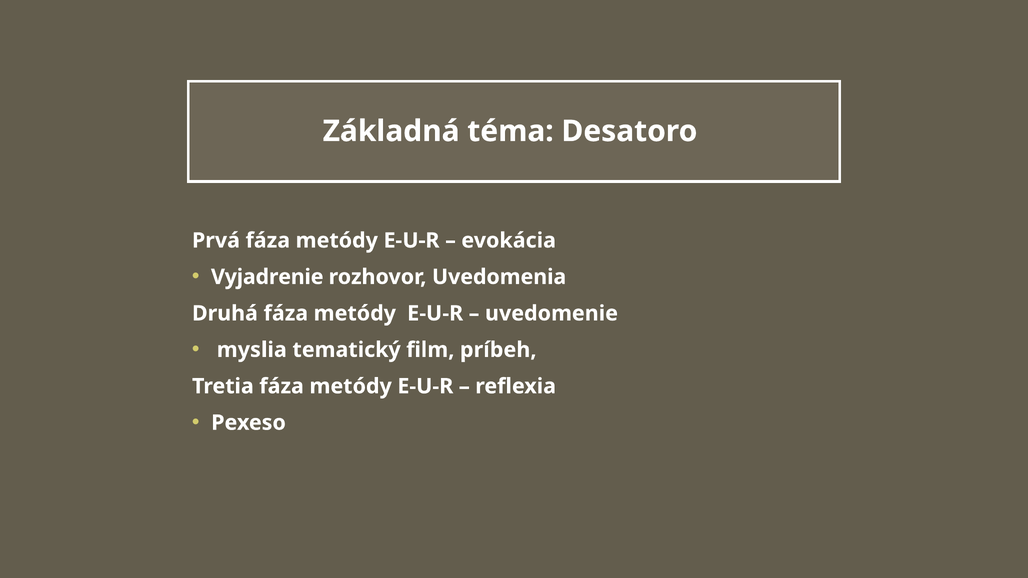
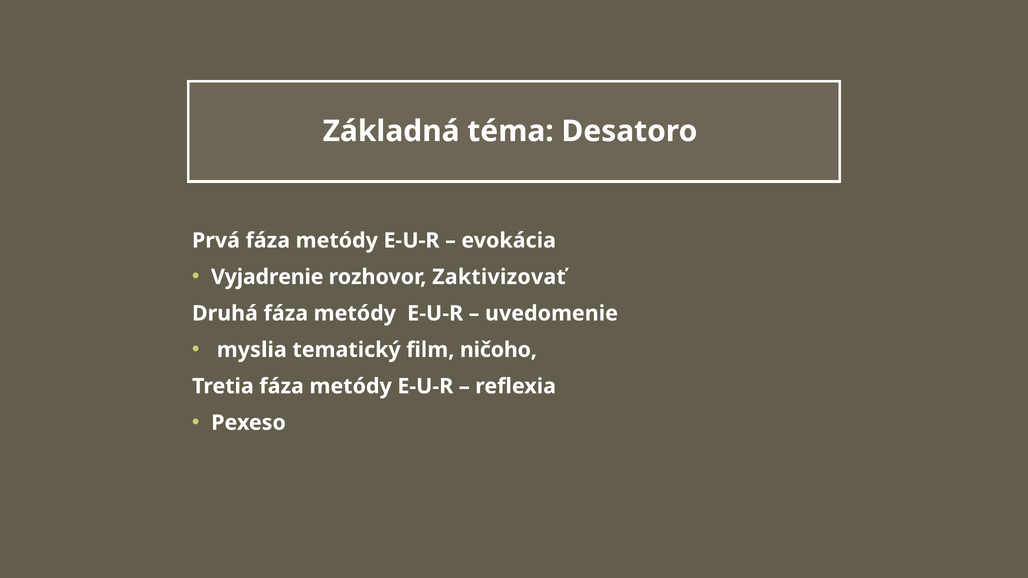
Uvedomenia: Uvedomenia -> Zaktivizovať (499, 277)
príbeh: príbeh -> ničoho (498, 350)
